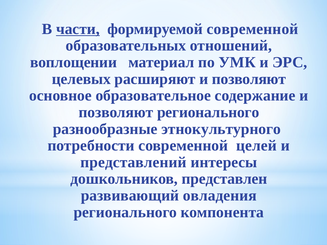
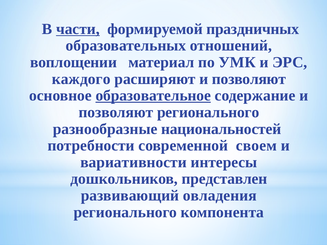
формируемой современной: современной -> праздничных (253, 29)
целевых: целевых -> каждого (81, 79)
образовательное underline: none -> present (153, 96)
этнокультурного: этнокультурного -> национальностей (221, 129)
целей: целей -> своем (256, 146)
представлений: представлений -> вариативности (134, 162)
